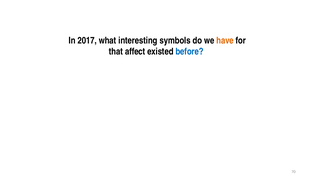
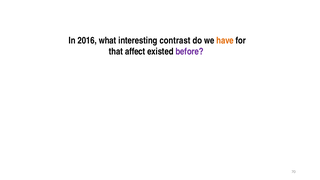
2017: 2017 -> 2016 (87, 40)
symbols: symbols -> contrast (175, 40)
before colour: blue -> purple (190, 52)
